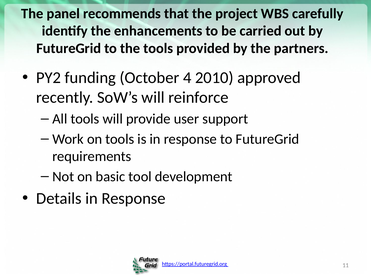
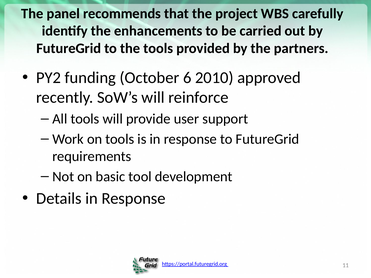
4: 4 -> 6 (187, 78)
